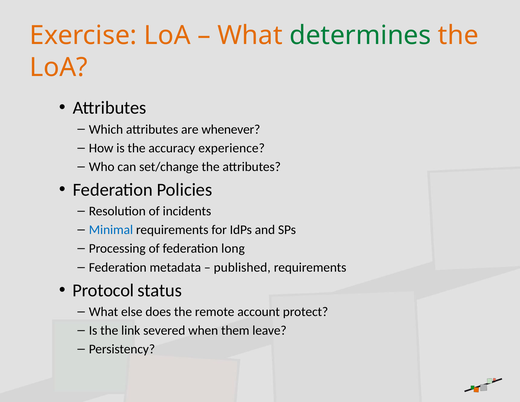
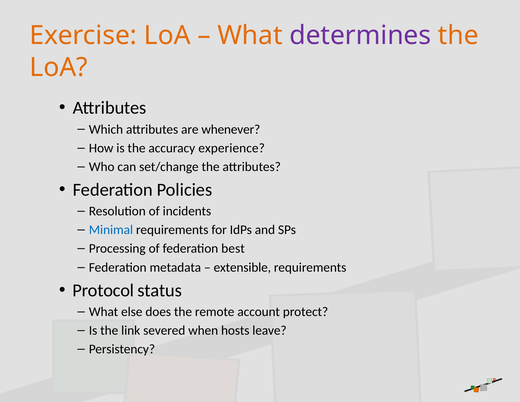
determines colour: green -> purple (360, 36)
long: long -> best (233, 249)
published: published -> extensible (242, 267)
them: them -> hosts (235, 330)
